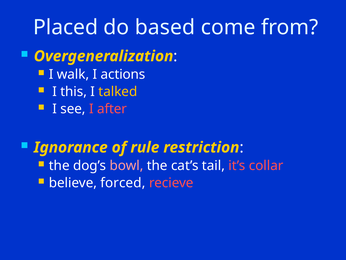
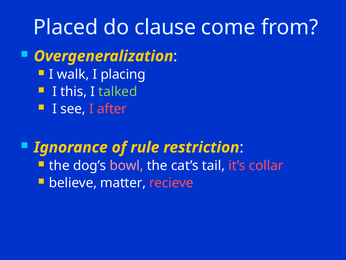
based: based -> clause (165, 27)
actions: actions -> placing (123, 74)
talked colour: yellow -> light green (118, 92)
forced: forced -> matter (123, 183)
